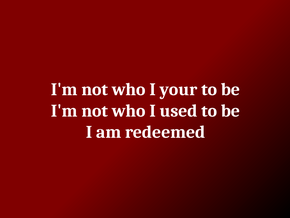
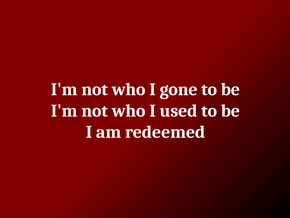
your: your -> gone (179, 89)
